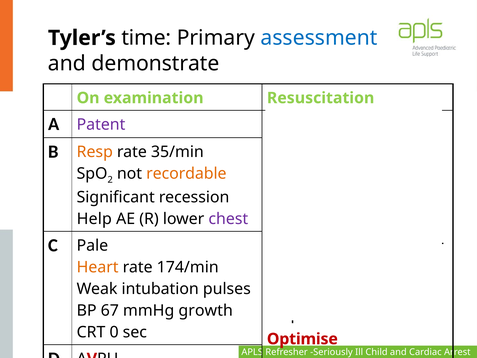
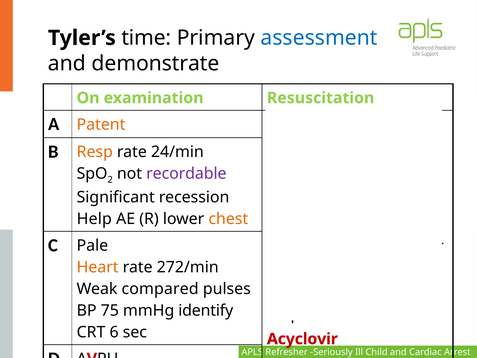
Patent colour: purple -> orange (101, 124)
35/min: 35/min -> 24/min (177, 152)
recordable colour: orange -> purple (186, 173)
chest colour: purple -> orange (228, 219)
174/min: 174/min -> 272/min (188, 267)
Weak intubation: intubation -> compared (160, 289)
67: 67 -> 75 (110, 310)
growth: growth -> identify (206, 310)
0: 0 -> 6 (114, 332)
Optimise: Optimise -> Acyclovir (302, 339)
